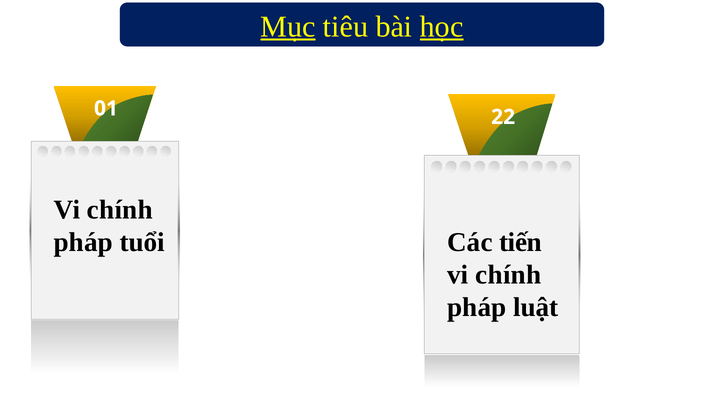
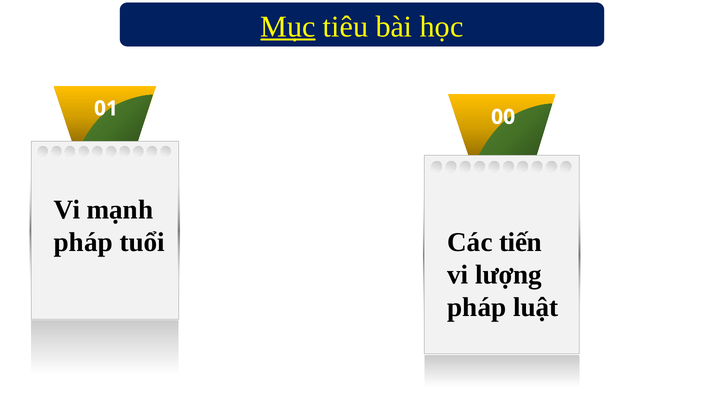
học underline: present -> none (442, 27)
22: 22 -> 00 (503, 117)
chính: chính -> mạnh (120, 210)
chính: chính -> lượng (509, 275)
